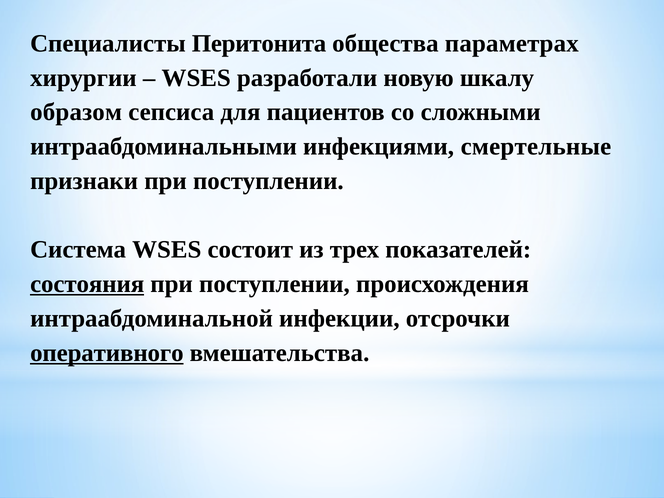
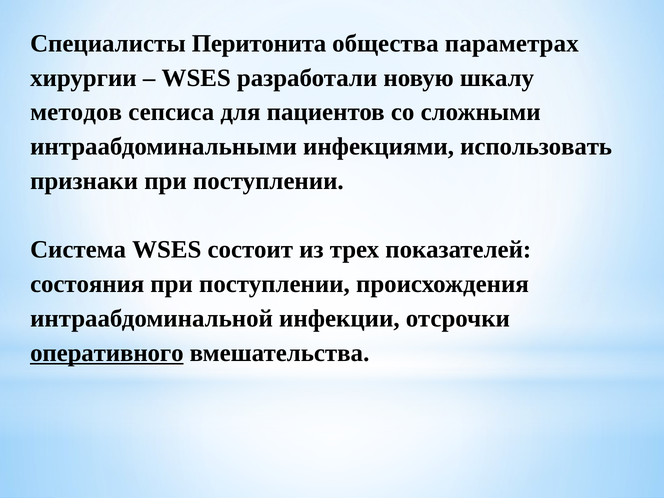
образом: образом -> методов (76, 112)
смертельные: смертельные -> использовать (536, 147)
состояния underline: present -> none (87, 284)
